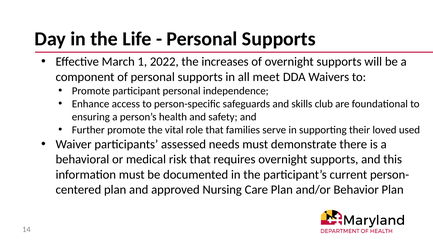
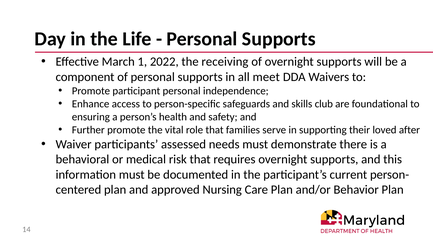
increases: increases -> receiving (225, 62)
used: used -> after (409, 130)
